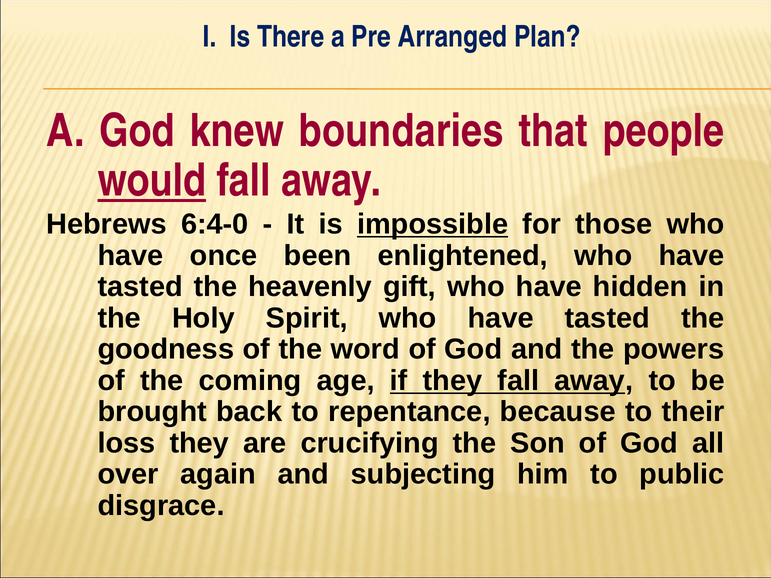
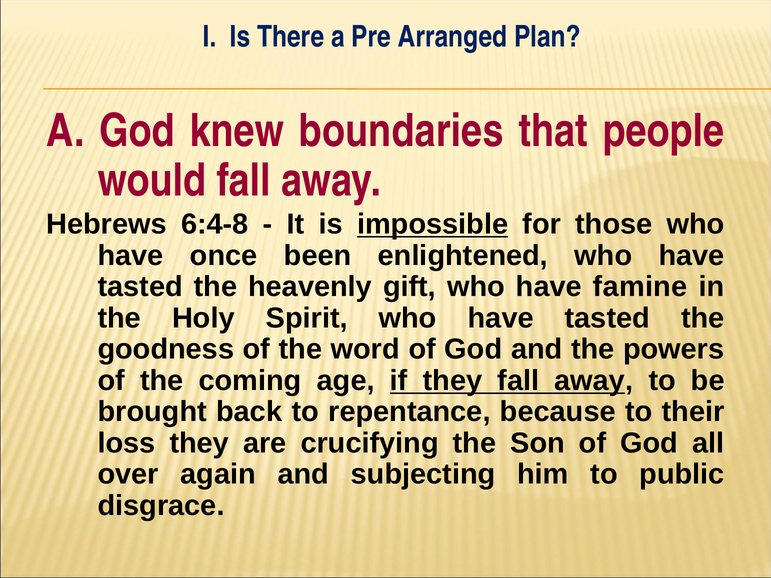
would underline: present -> none (152, 181)
6:4-0: 6:4-0 -> 6:4-8 (215, 224)
hidden: hidden -> famine (640, 287)
